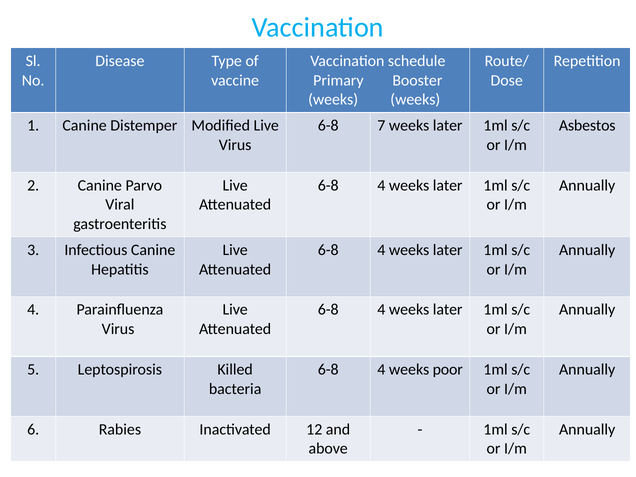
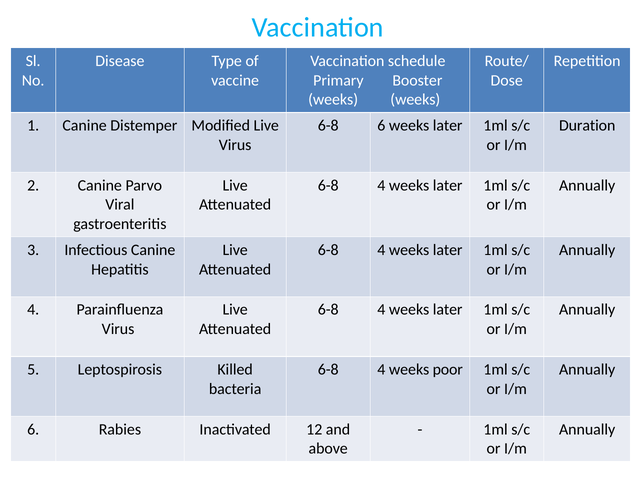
6-8 7: 7 -> 6 (381, 126)
Asbestos: Asbestos -> Duration (587, 126)
